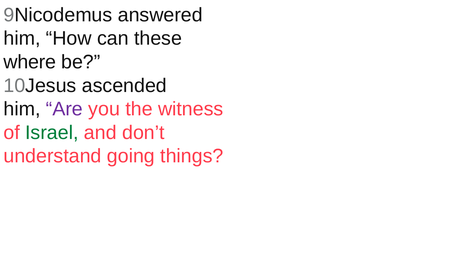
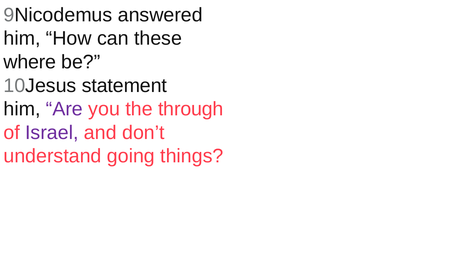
ascended: ascended -> statement (124, 86)
witness: witness -> through (191, 109)
Israel colour: green -> purple (52, 133)
